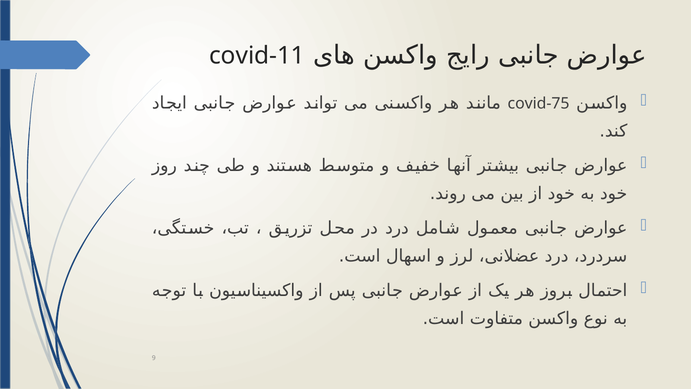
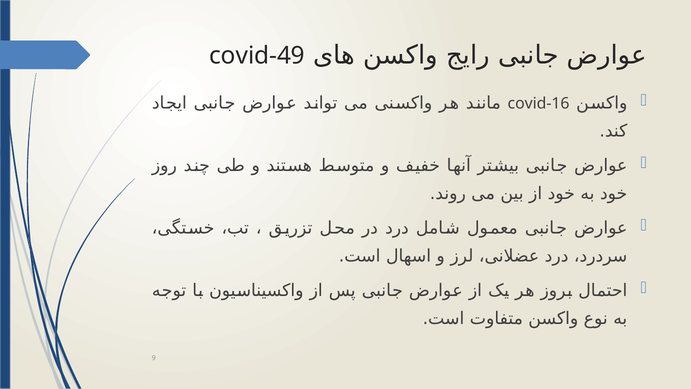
covid-11: covid-11 -> covid-49 (257, 56)
covid-75: covid-75 -> covid-16 (539, 104)
